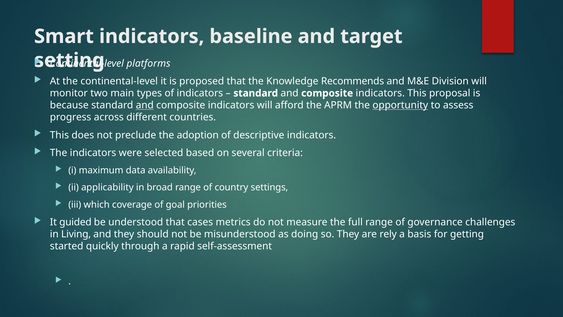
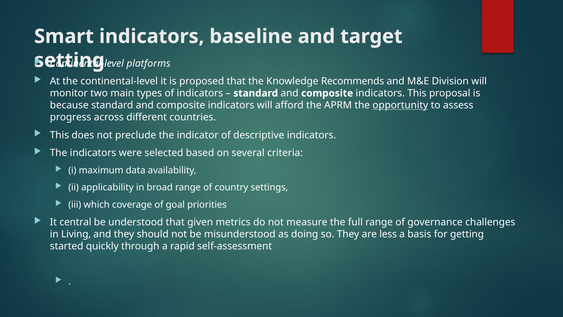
and underline: present -> none (145, 105)
adoption: adoption -> indicator (198, 135)
guided: guided -> central (75, 222)
cases: cases -> given (200, 222)
rely: rely -> less (388, 234)
